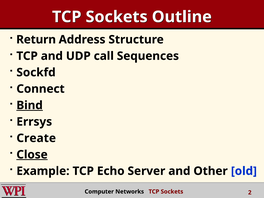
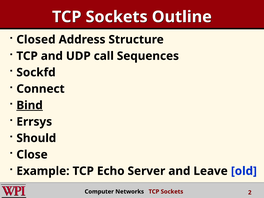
Return: Return -> Closed (36, 40)
Create: Create -> Should (36, 138)
Close underline: present -> none (32, 155)
Other: Other -> Leave (211, 171)
